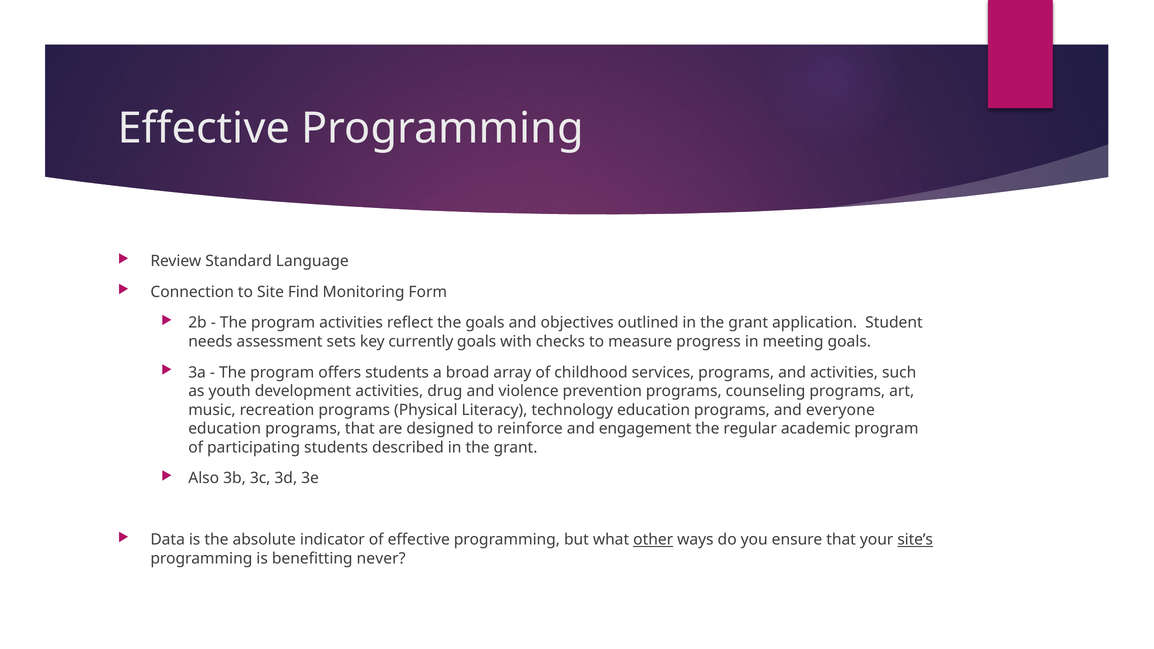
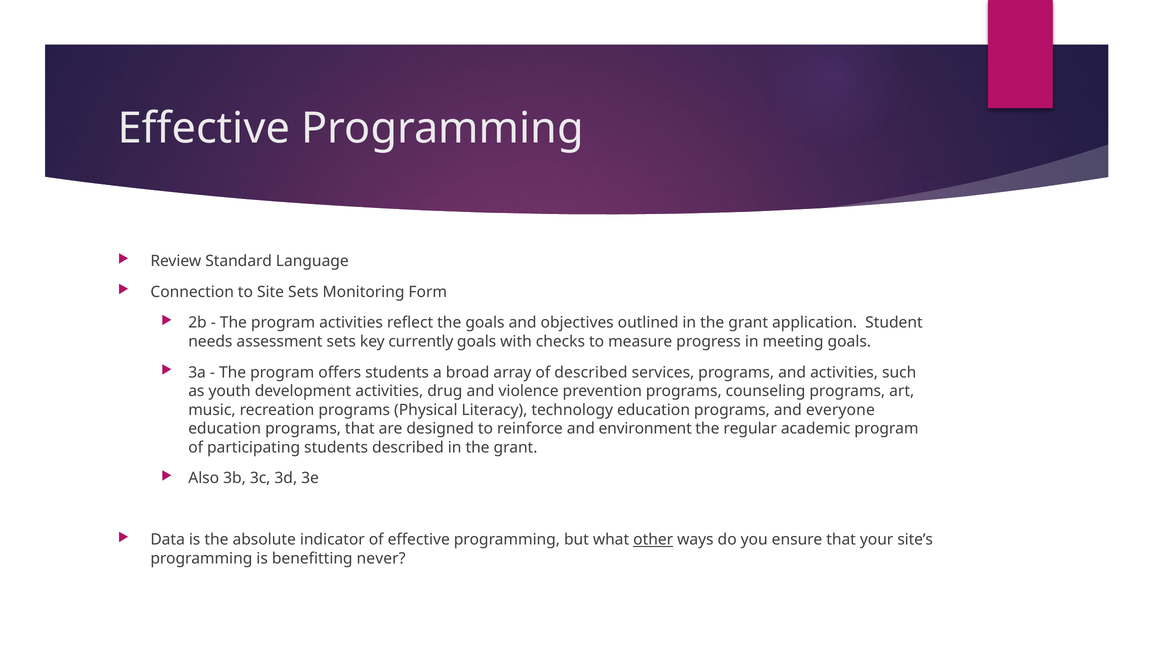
Site Find: Find -> Sets (303, 292)
of childhood: childhood -> described (591, 372)
engagement: engagement -> environment (645, 429)
site’s underline: present -> none (915, 540)
